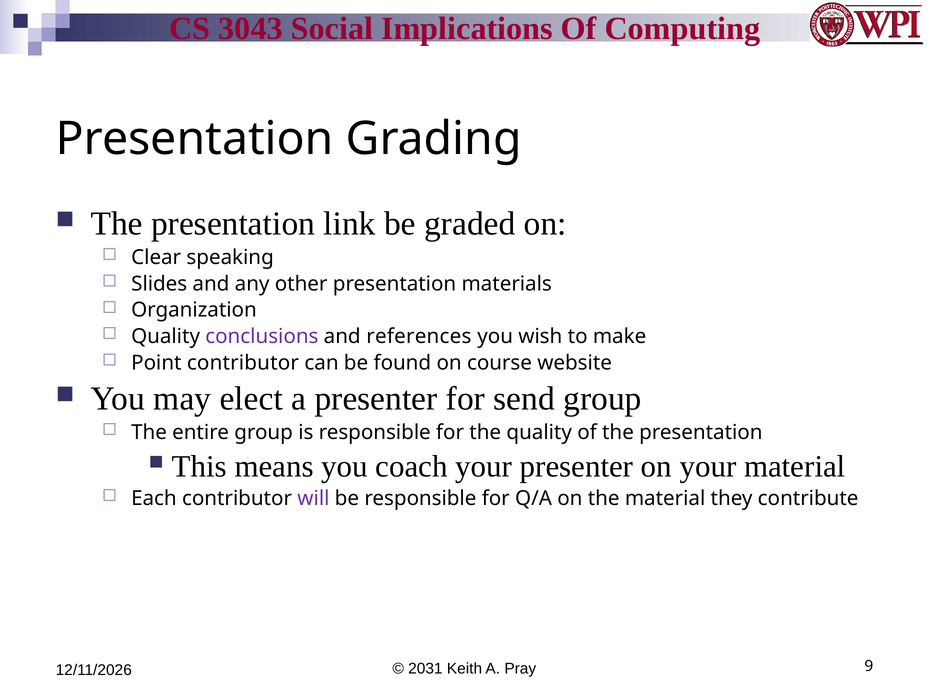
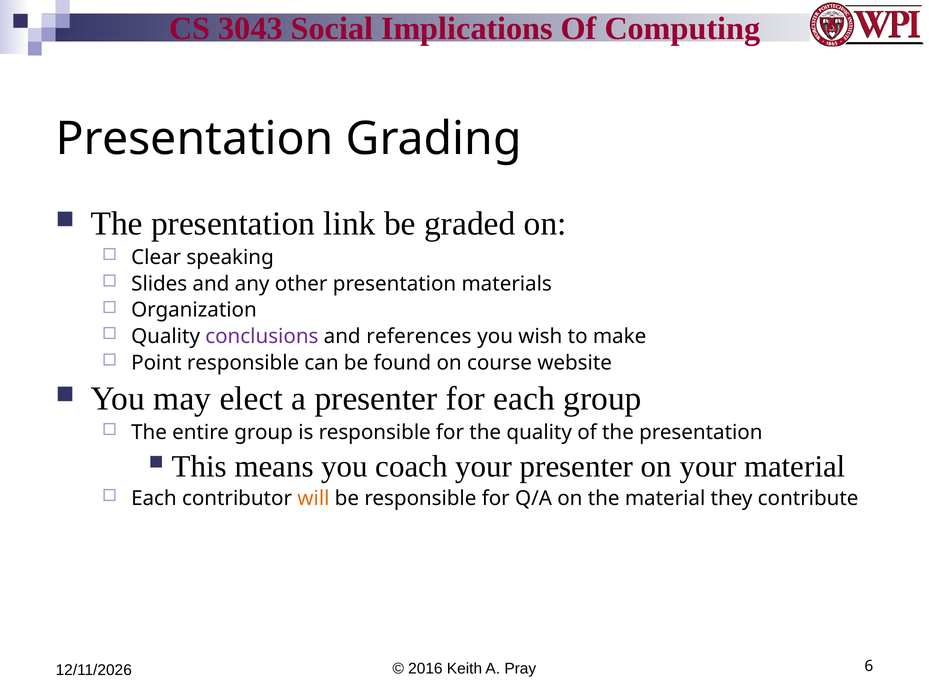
Point contributor: contributor -> responsible (243, 363)
for send: send -> each (524, 399)
will colour: purple -> orange (313, 498)
2031: 2031 -> 2016 (425, 668)
9: 9 -> 6 (869, 666)
